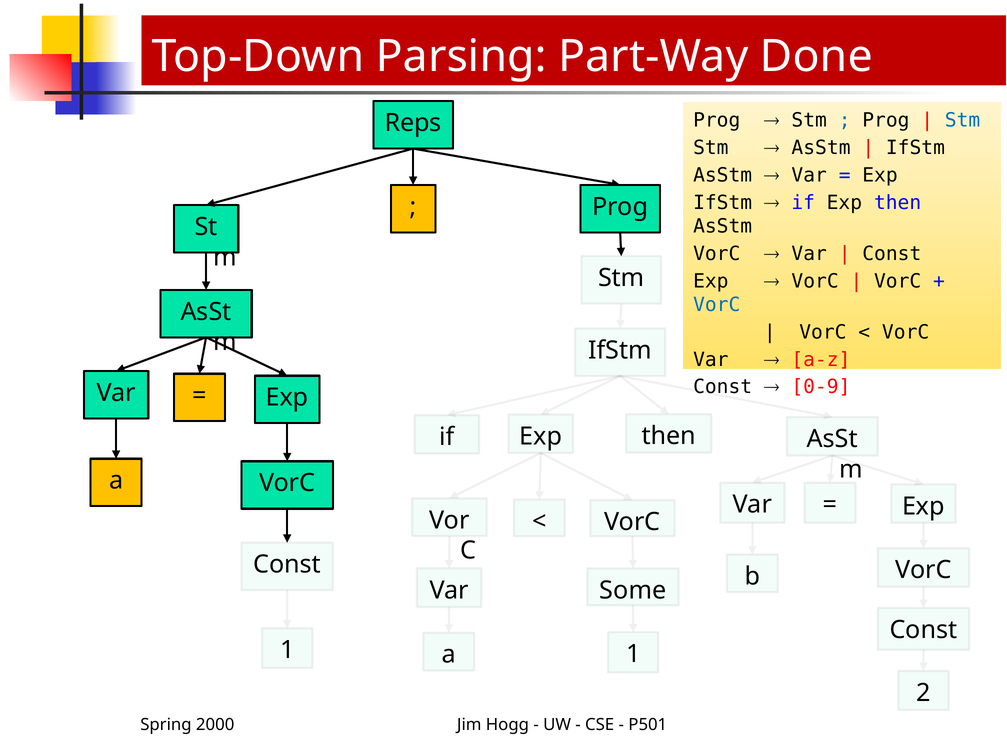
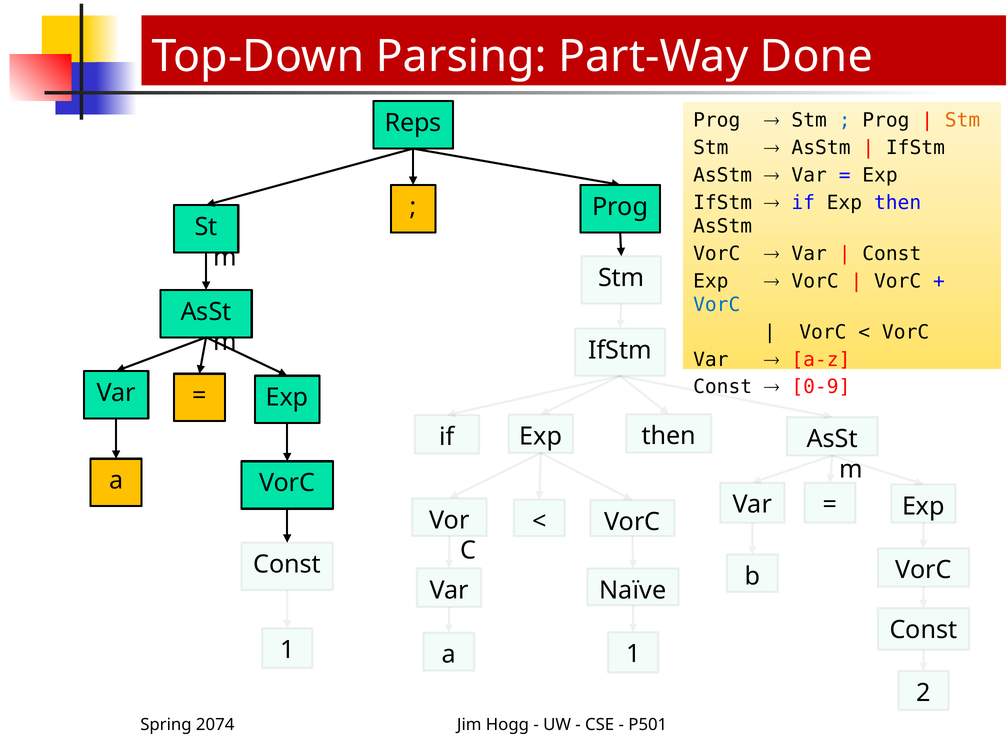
Stm colour: blue -> orange (963, 120)
Some: Some -> Naïve (633, 590)
2000: 2000 -> 2074 (215, 724)
